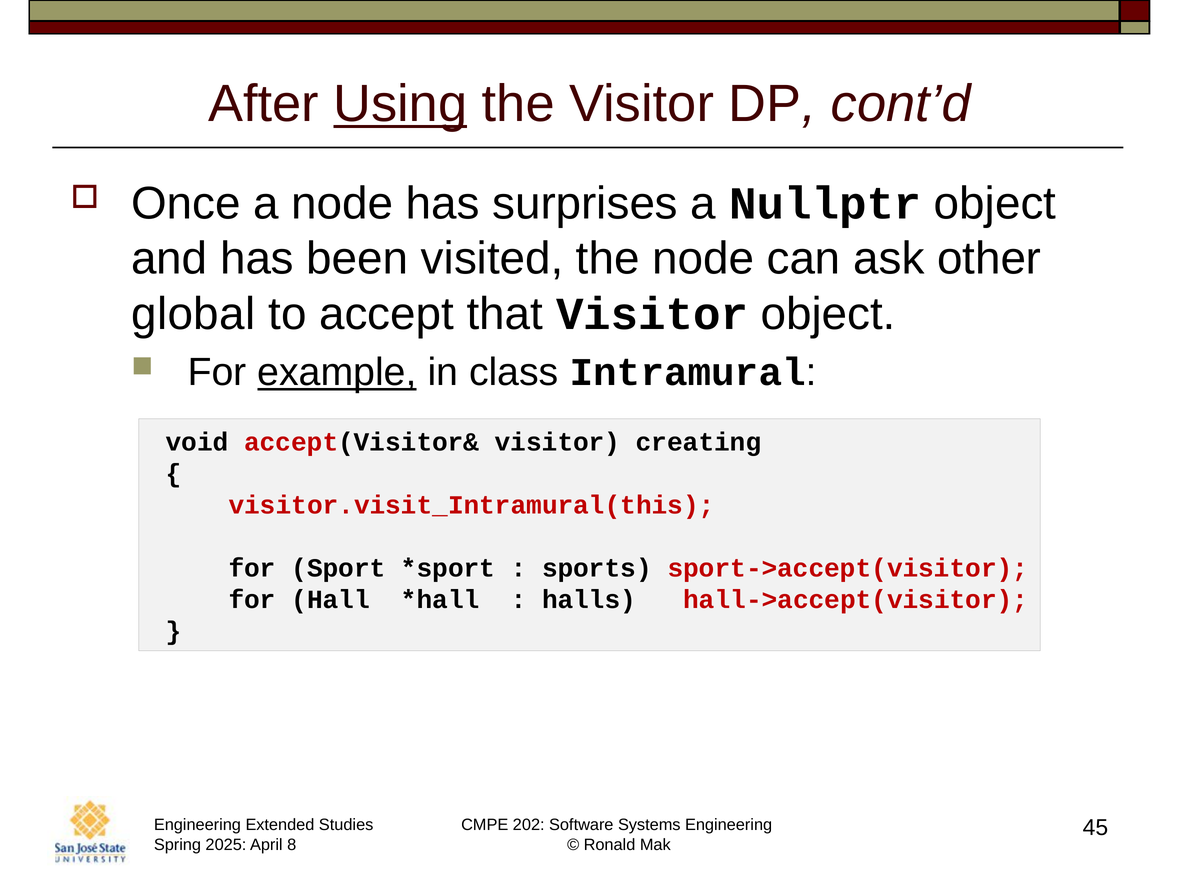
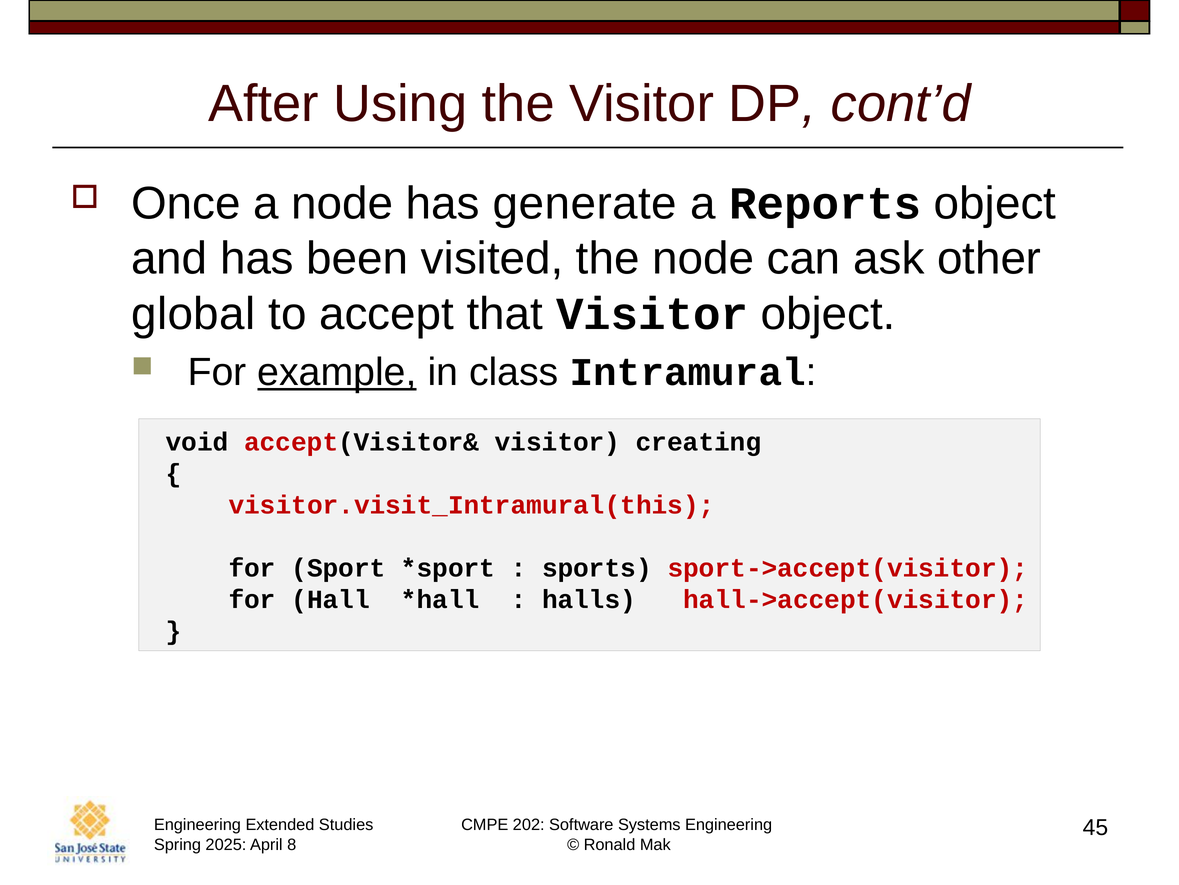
Using underline: present -> none (400, 104)
surprises: surprises -> generate (585, 204)
Nullptr: Nullptr -> Reports (825, 204)
